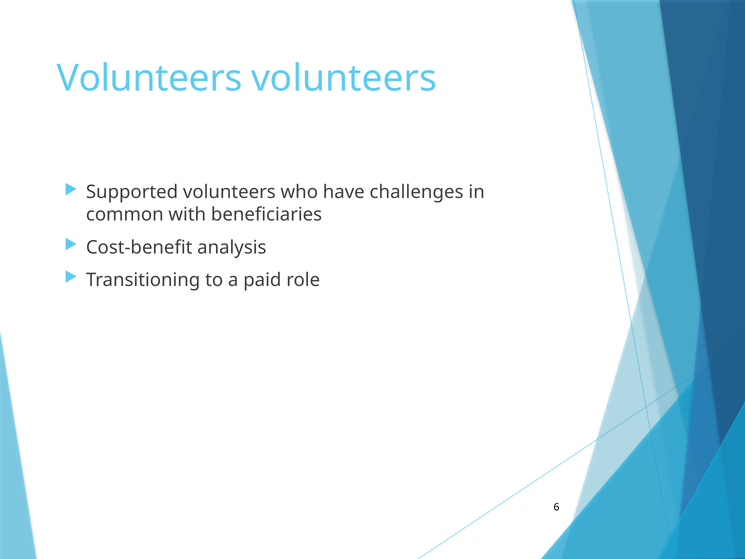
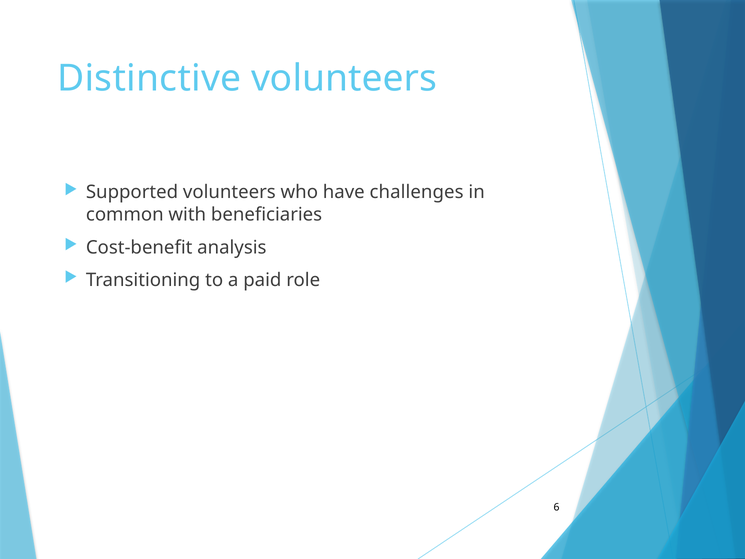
Volunteers: Volunteers -> Distinctive (149, 78)
